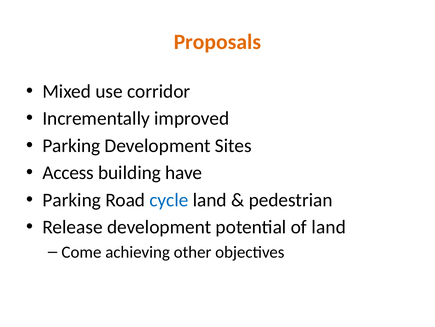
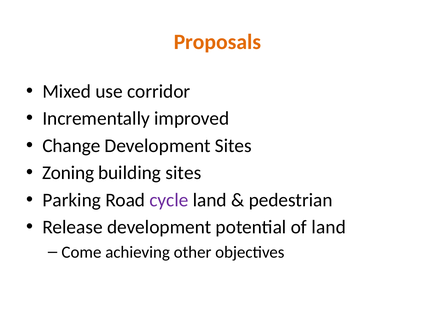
Parking: Parking -> Change (71, 145)
Access: Access -> Zoning (68, 172)
building have: have -> sites (183, 172)
cycle colour: blue -> purple (169, 200)
